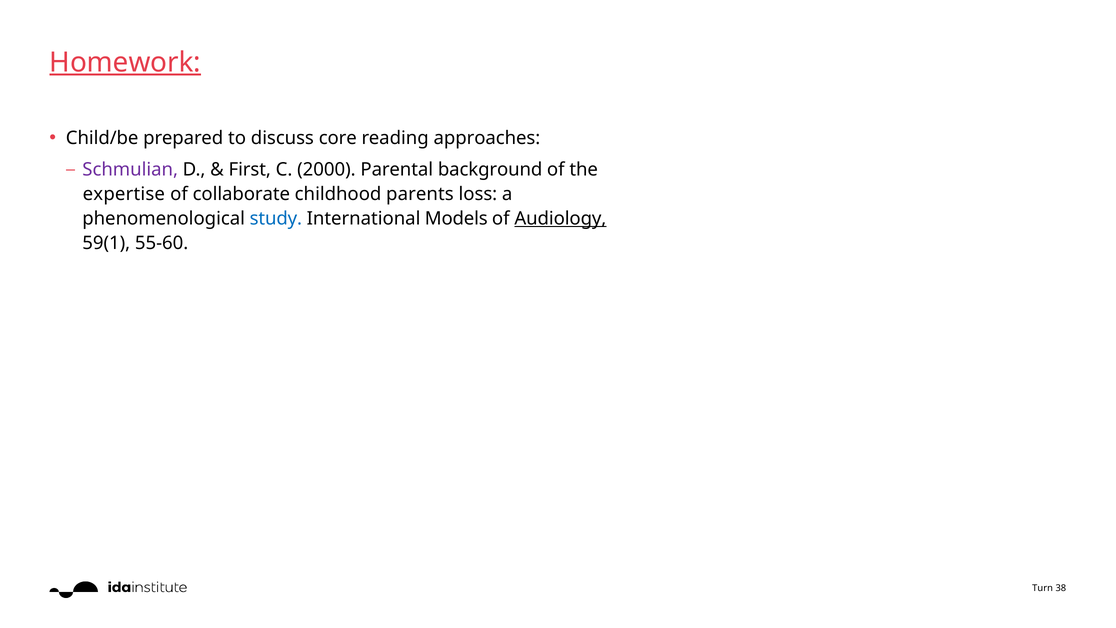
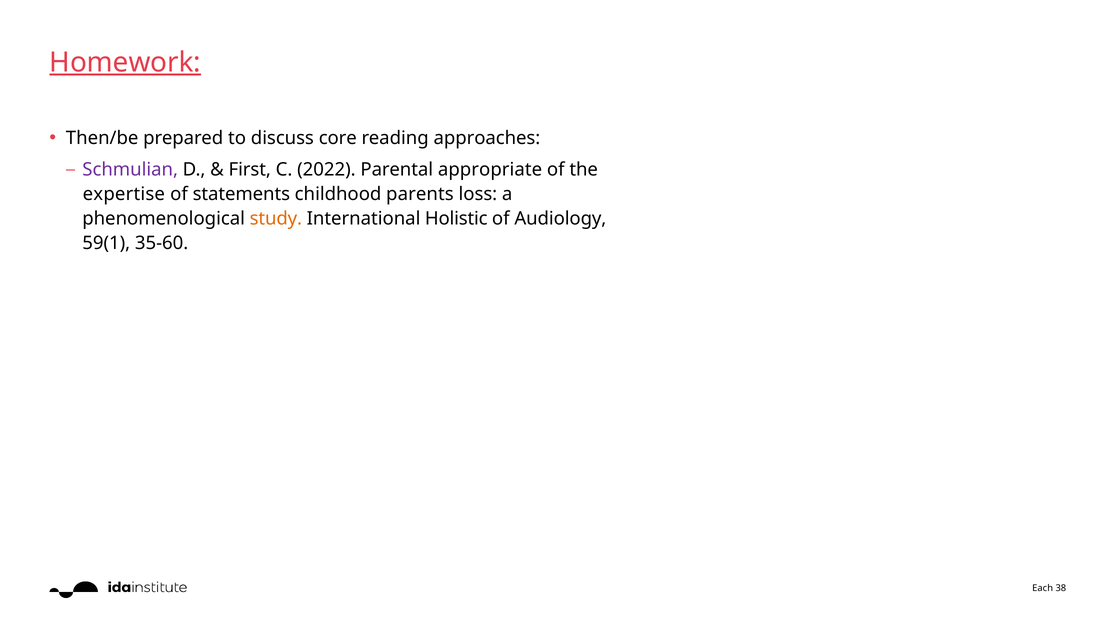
Child/be: Child/be -> Then/be (102, 138)
2000: 2000 -> 2022 (326, 170)
background: background -> appropriate (490, 170)
collaborate: collaborate -> statements (241, 194)
study colour: blue -> orange (276, 219)
Models: Models -> Holistic (456, 219)
Audiology underline: present -> none (560, 219)
55-60: 55-60 -> 35-60 (162, 243)
Turn: Turn -> Each (1043, 588)
